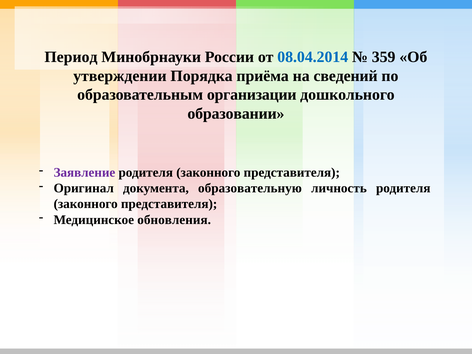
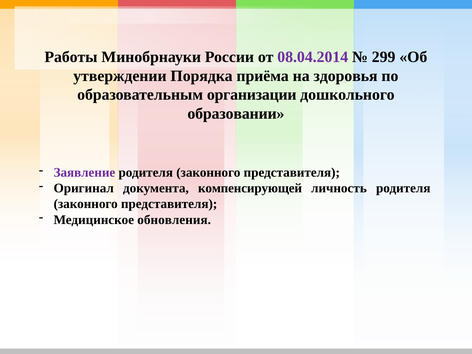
Период: Период -> Работы (71, 57)
08.04.2014 colour: blue -> purple (313, 57)
359: 359 -> 299 (384, 57)
сведений: сведений -> здоровья (346, 76)
образовательную: образовательную -> компенсирующей (250, 188)
